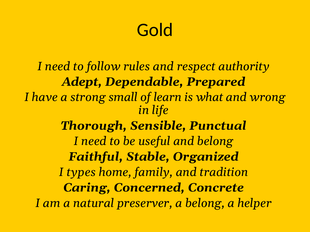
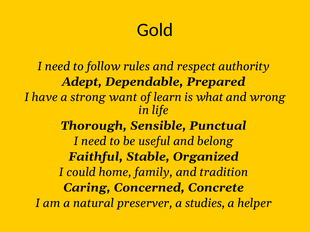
small: small -> want (123, 97)
types: types -> could (81, 172)
a belong: belong -> studies (205, 203)
